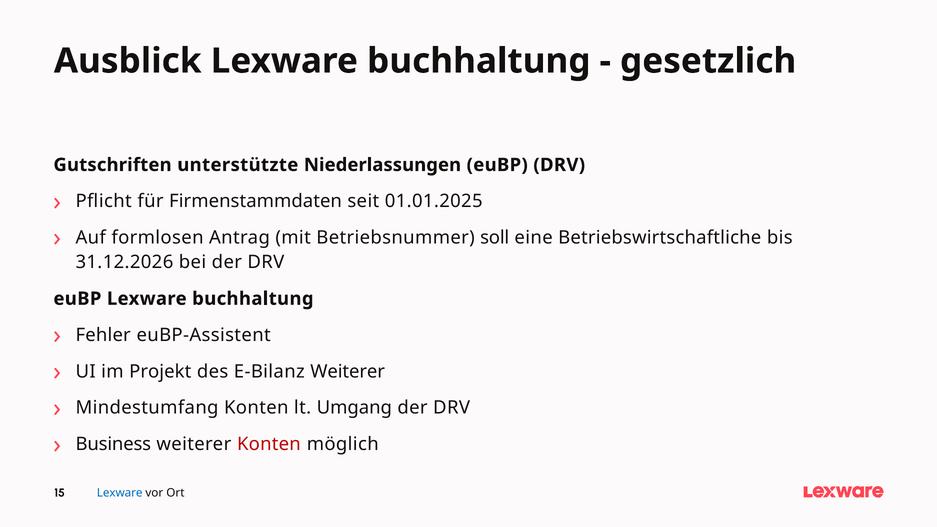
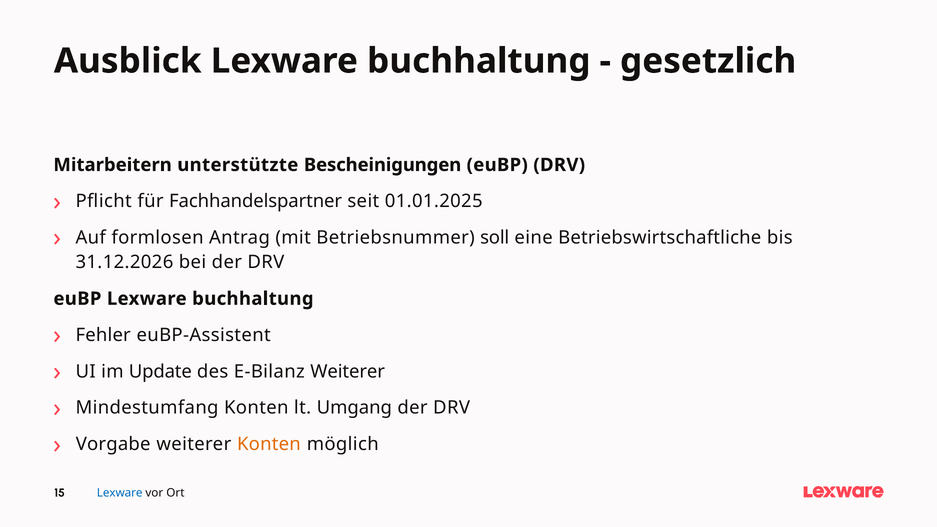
Gutschriften: Gutschriften -> Mitarbeitern (113, 165)
Niederlassungen: Niederlassungen -> Bescheinigungen (383, 165)
Firmenstammdaten: Firmenstammdaten -> Fachhandelspartner (256, 201)
Projekt: Projekt -> Update (160, 372)
Business: Business -> Vorgabe (113, 444)
Konten colour: red -> orange (269, 444)
